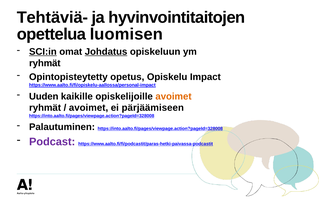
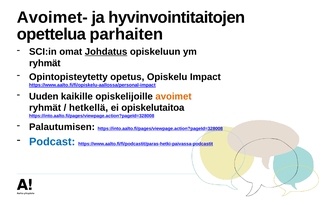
Tehtäviä-: Tehtäviä- -> Avoimet- (52, 17)
luomisen: luomisen -> parhaiten (126, 34)
SCI:in underline: present -> none (43, 52)
avoimet: avoimet -> hetkellä (89, 108)
pärjäämiseen: pärjäämiseen -> opiskelutaitoa (153, 108)
Palautuminen: Palautuminen -> Palautumisen (62, 127)
Podcast colour: purple -> blue (52, 142)
